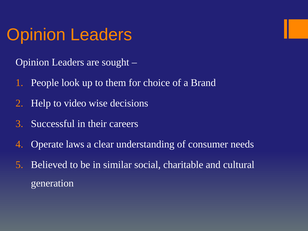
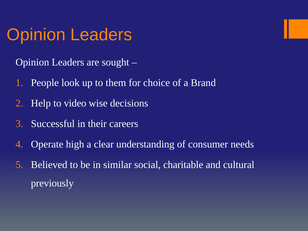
laws: laws -> high (75, 144)
generation: generation -> previously (52, 183)
